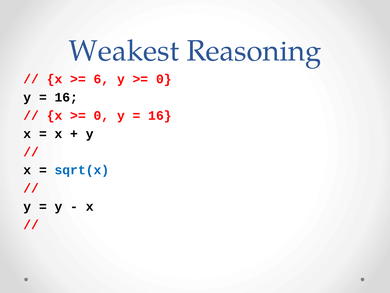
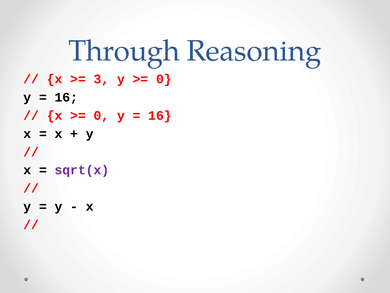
Weakest: Weakest -> Through (124, 51)
6: 6 -> 3 (101, 79)
sqrt(x colour: blue -> purple (82, 170)
